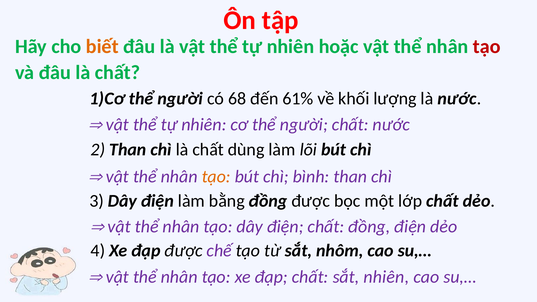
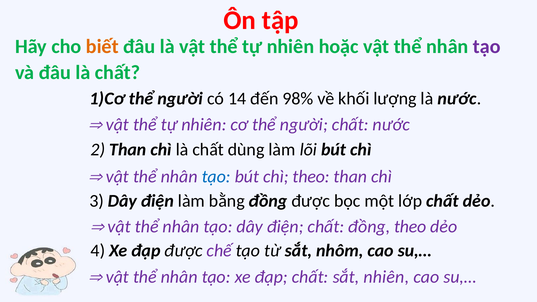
tạo colour: red -> purple (487, 47)
68: 68 -> 14 (237, 99)
61%: 61% -> 98% (298, 99)
tạo colour: orange -> blue (216, 176)
chì bình: bình -> theo (311, 176)
đồng điện: điện -> theo (410, 227)
